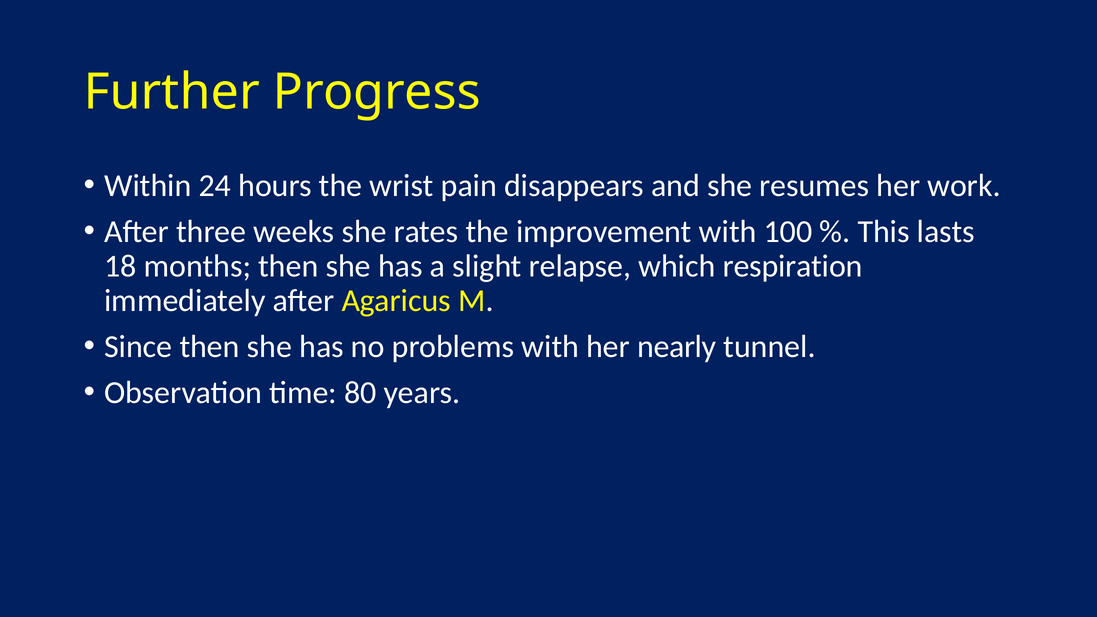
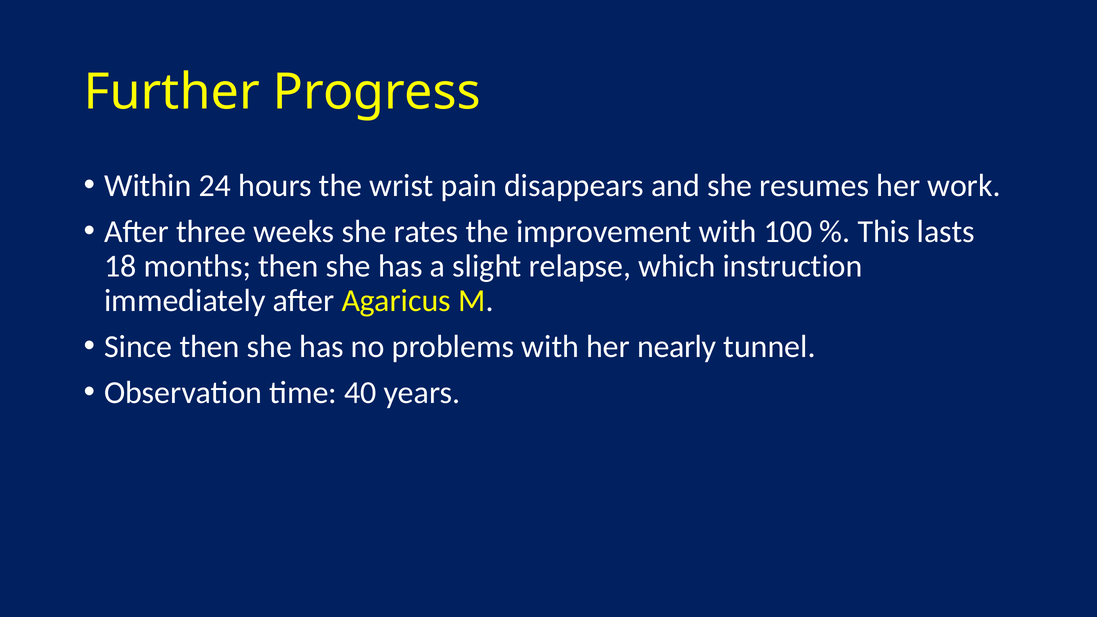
respiration: respiration -> instruction (793, 266)
80: 80 -> 40 (360, 393)
